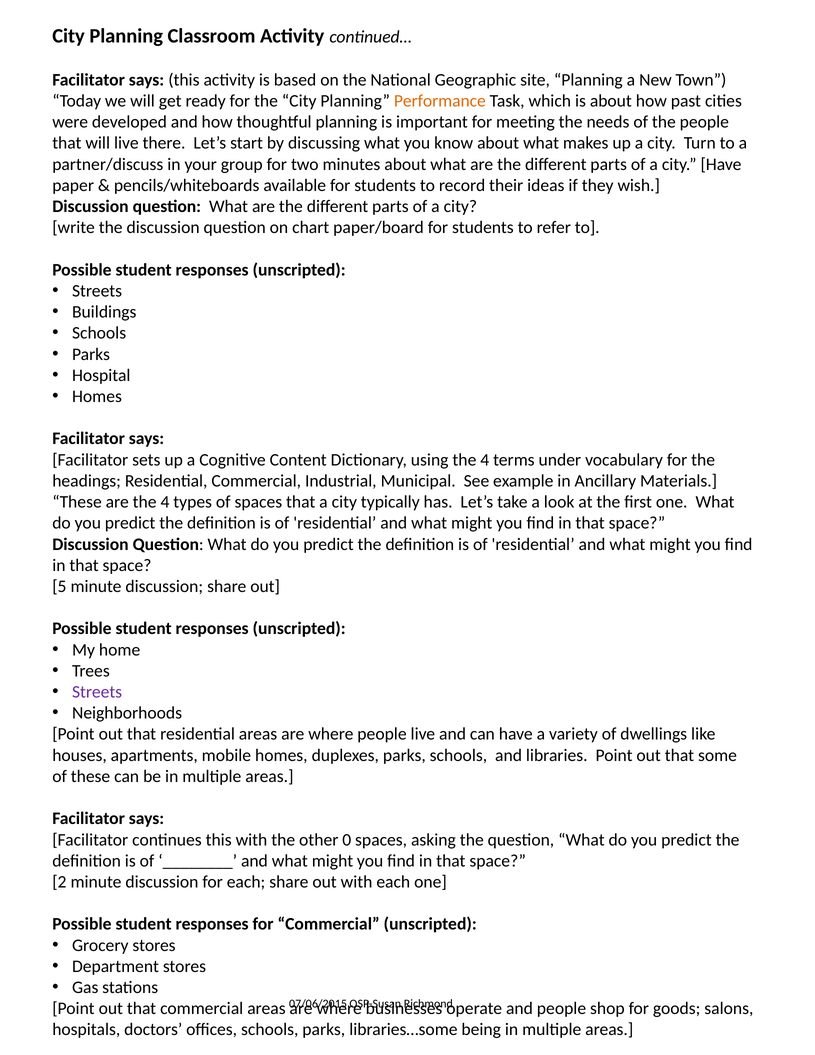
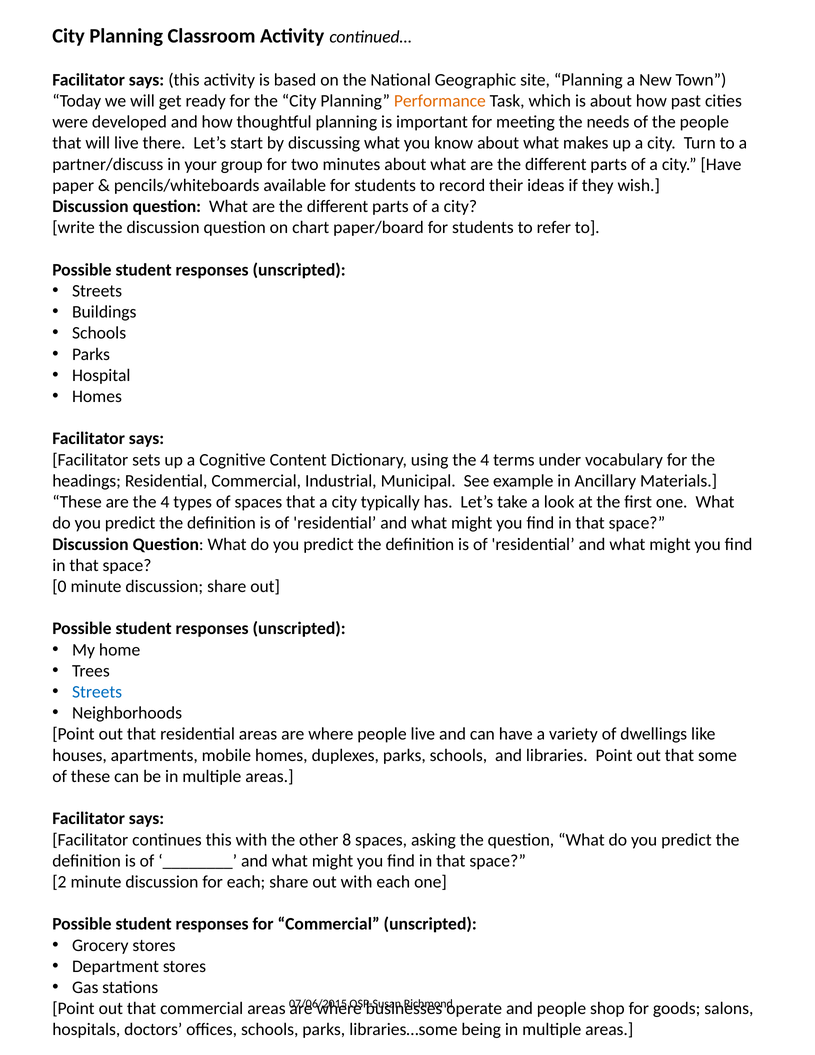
5: 5 -> 0 (59, 586)
Streets colour: purple -> blue (97, 692)
0: 0 -> 8 (347, 839)
